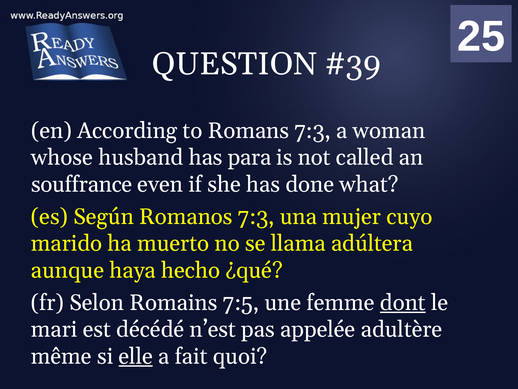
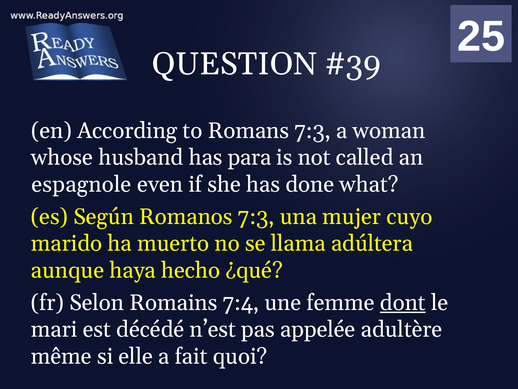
souffrance: souffrance -> espagnole (81, 184)
7:5: 7:5 -> 7:4 (241, 302)
elle underline: present -> none (136, 356)
